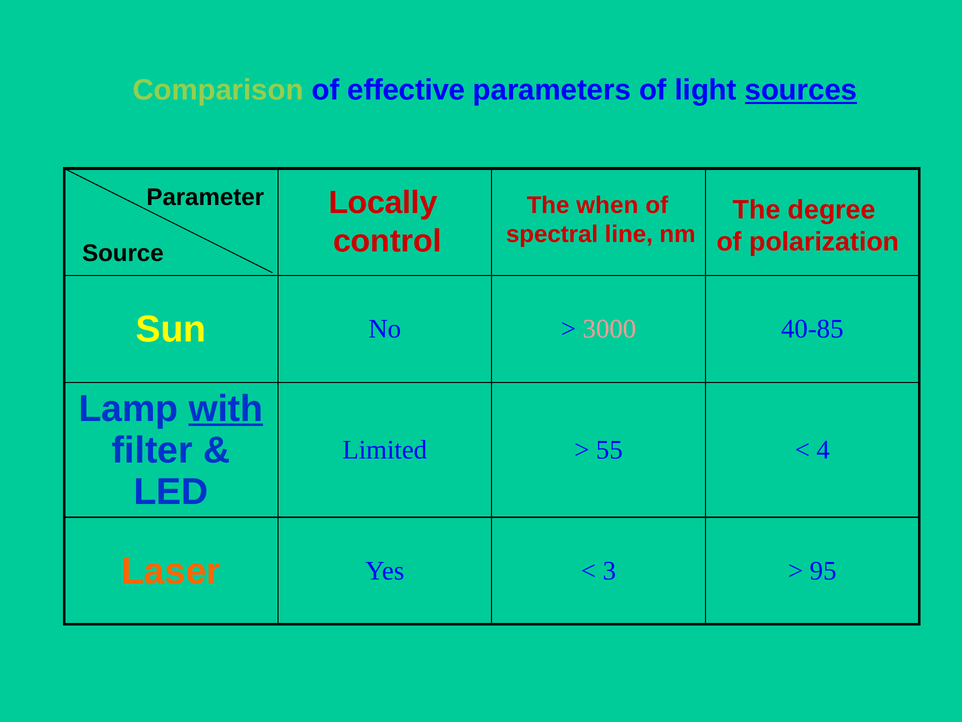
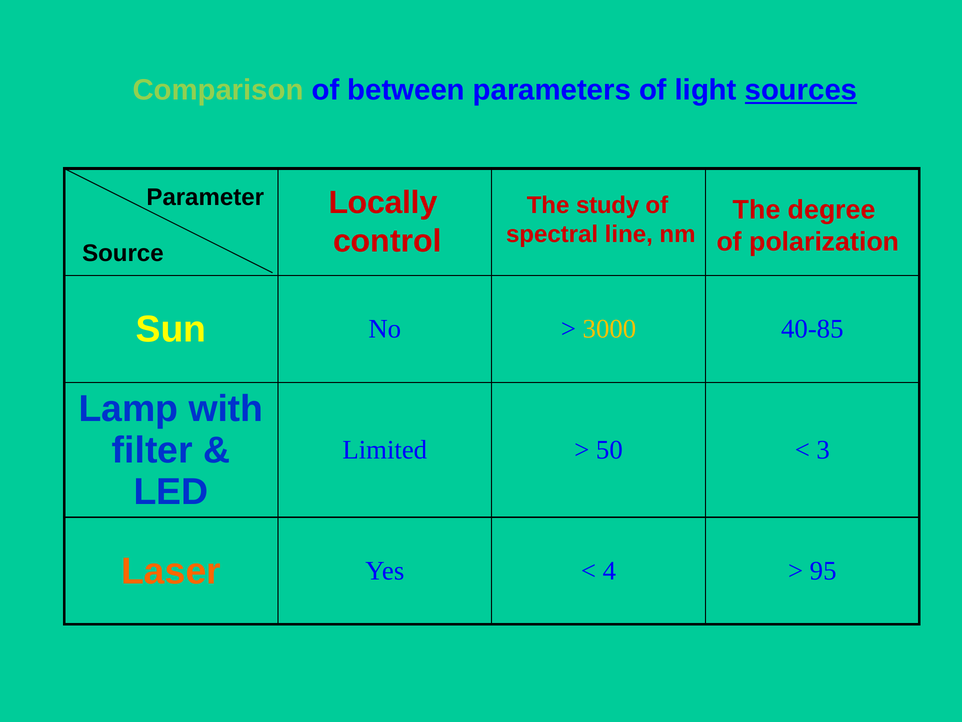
effective: effective -> between (406, 90)
when: when -> study (608, 205)
3000 colour: pink -> yellow (609, 329)
with underline: present -> none (226, 408)
55: 55 -> 50 (609, 450)
4: 4 -> 3 (823, 450)
3: 3 -> 4 (609, 571)
